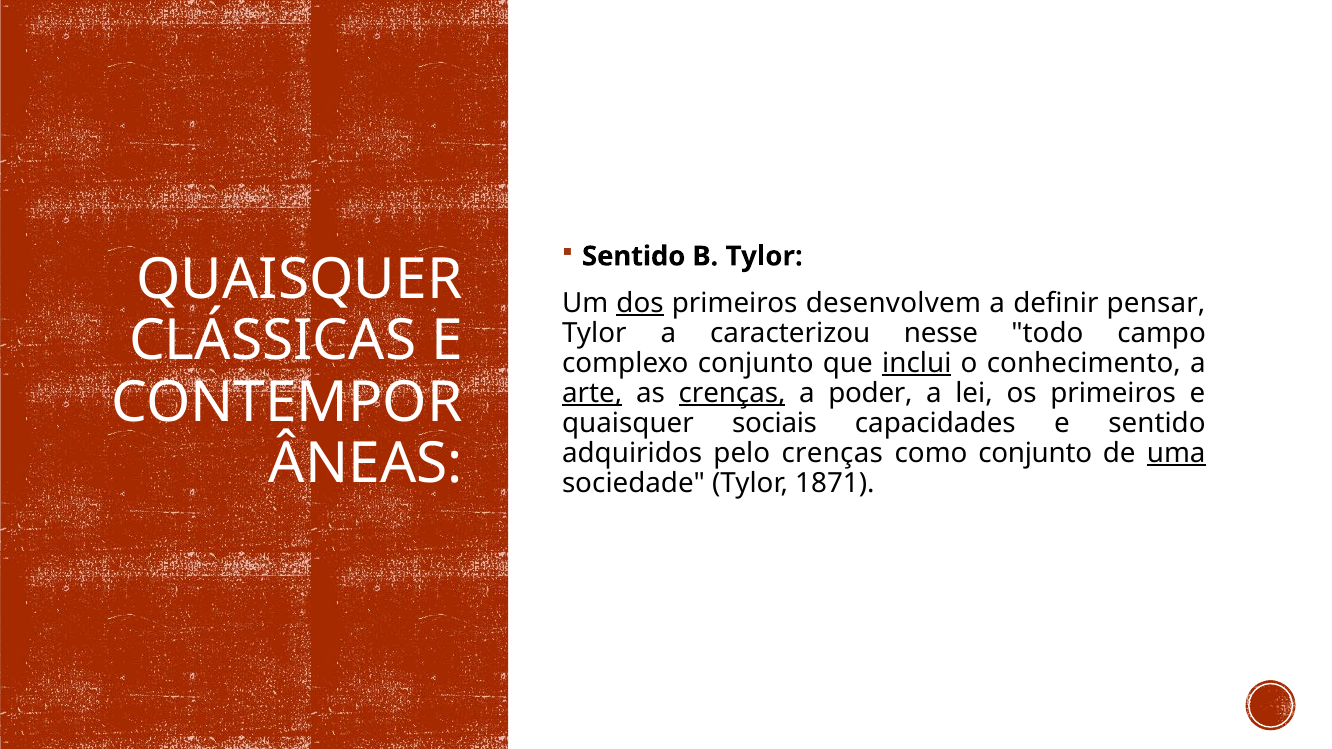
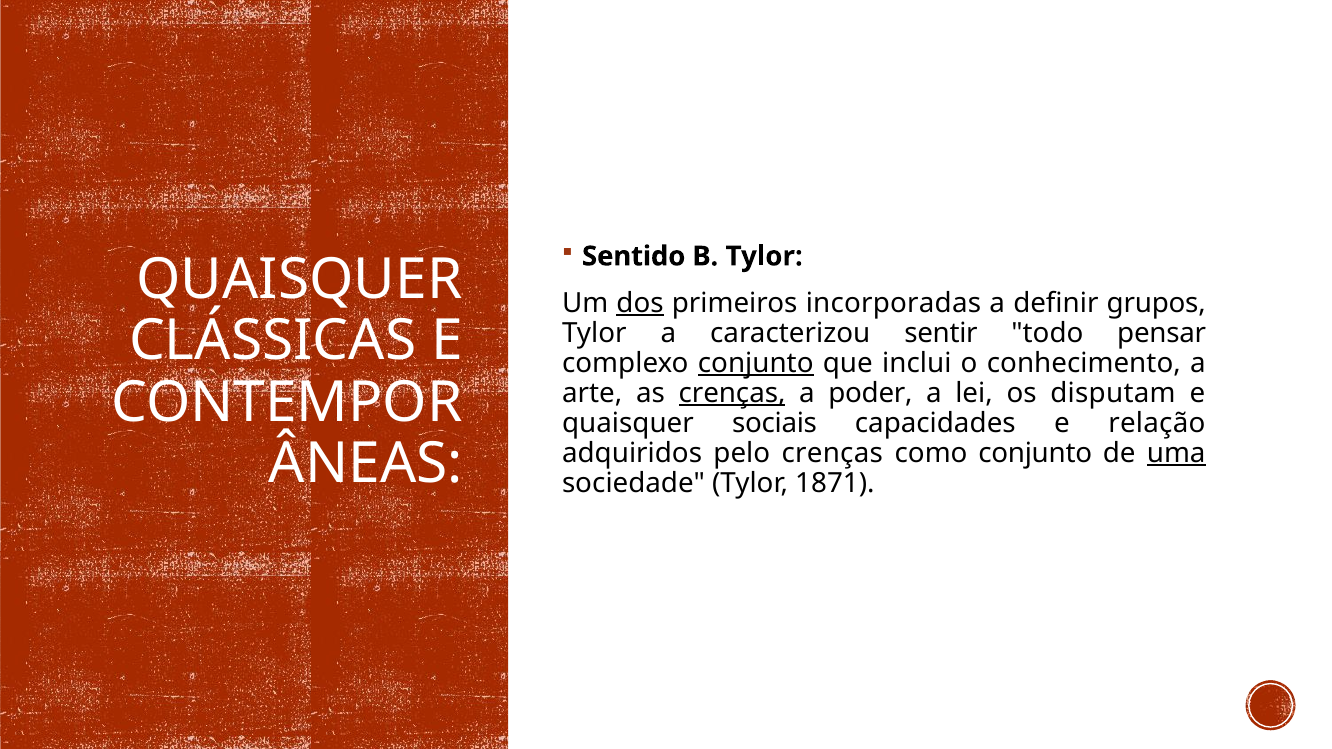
desenvolvem: desenvolvem -> incorporadas (893, 303)
pensar: pensar -> grupos (1156, 303)
nesse: nesse -> sentir (941, 333)
campo: campo -> pensar (1162, 333)
conjunto underline: none -> present (756, 363)
inclui underline: present -> none (917, 363)
arte underline: present -> none (592, 393)
os primeiros: primeiros -> disputam (1113, 393)
e sentido: sentido -> relação (1157, 423)
